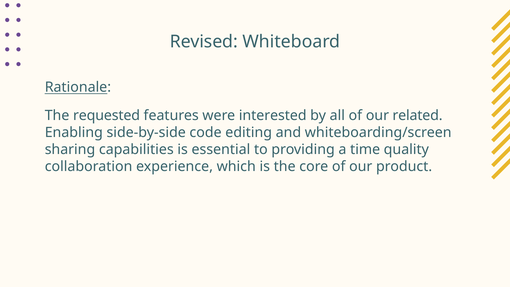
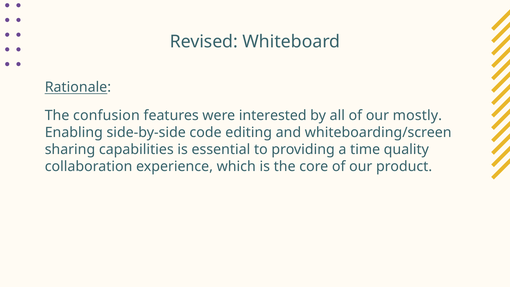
requested: requested -> confusion (106, 116)
related: related -> mostly (417, 116)
